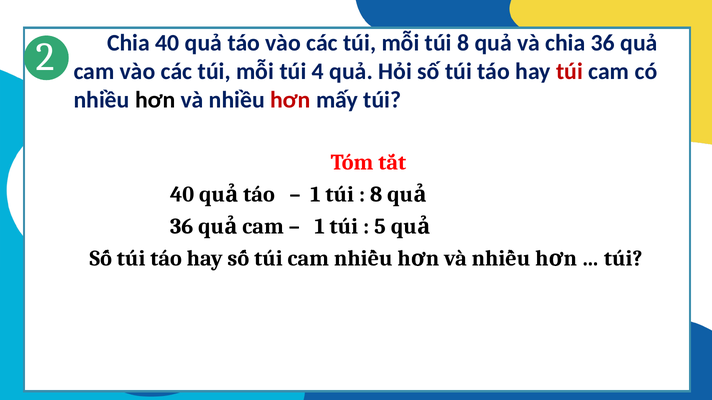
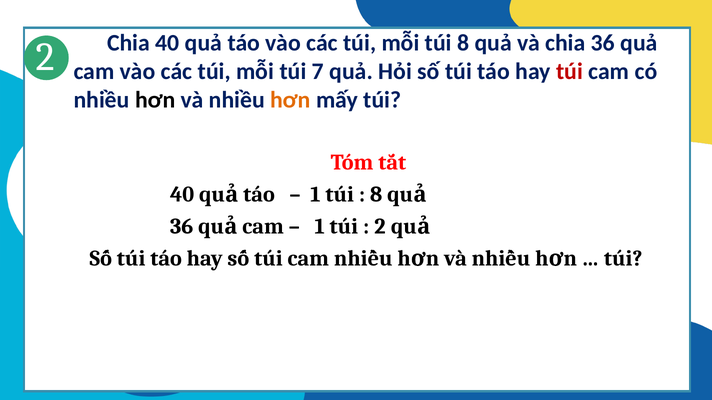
4: 4 -> 7 (318, 71)
hơn colour: red -> orange (290, 100)
5: 5 -> 2 (380, 227)
